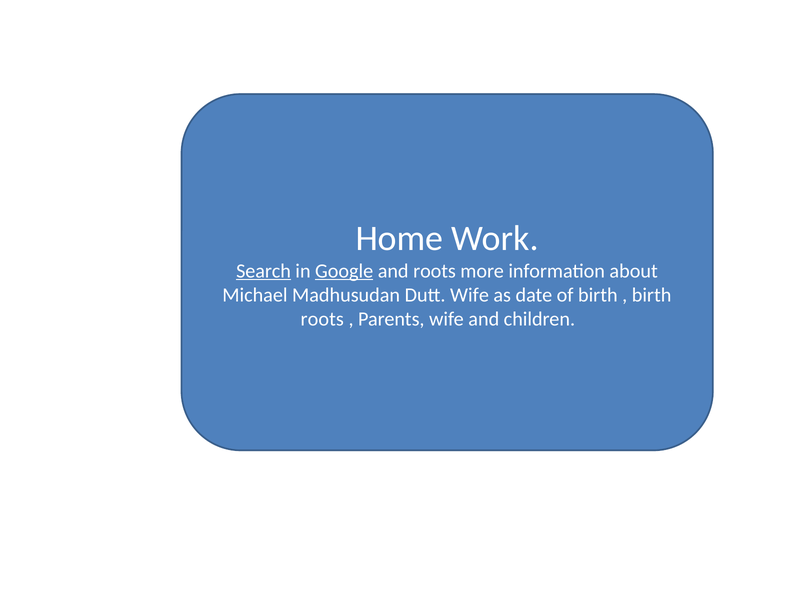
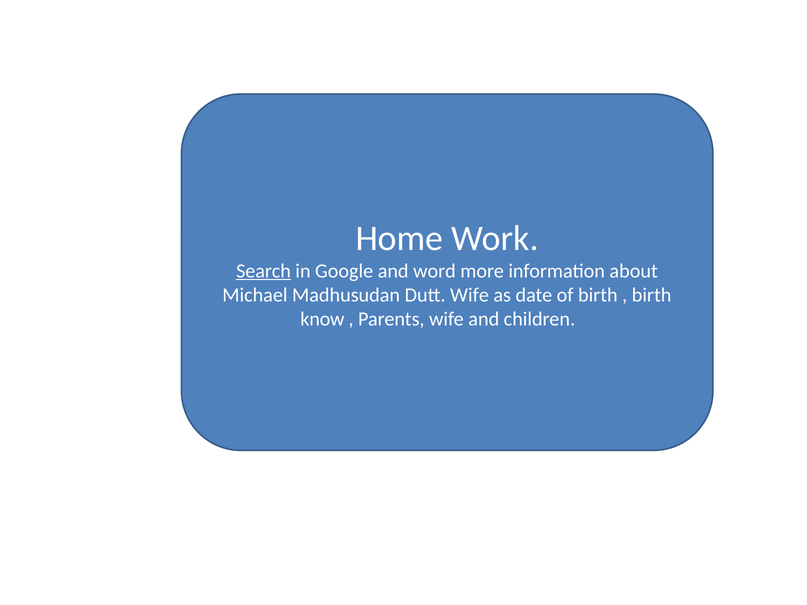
Google underline: present -> none (344, 271)
and roots: roots -> word (434, 271)
roots: roots -> know (322, 319)
